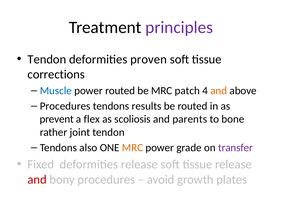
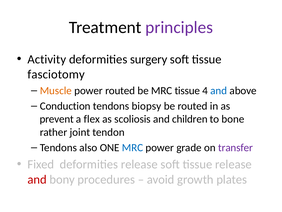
Tendon: Tendon -> Activity (47, 59)
proven: proven -> surgery (149, 59)
corrections: corrections -> fasciotomy (56, 74)
Muscle colour: blue -> orange (56, 90)
MRC patch: patch -> tissue (187, 90)
and colour: orange -> blue (219, 90)
Procedures: Procedures -> Conduction (65, 106)
results: results -> biopsy (147, 106)
parents: parents -> children (190, 119)
MRC colour: orange -> blue (133, 147)
